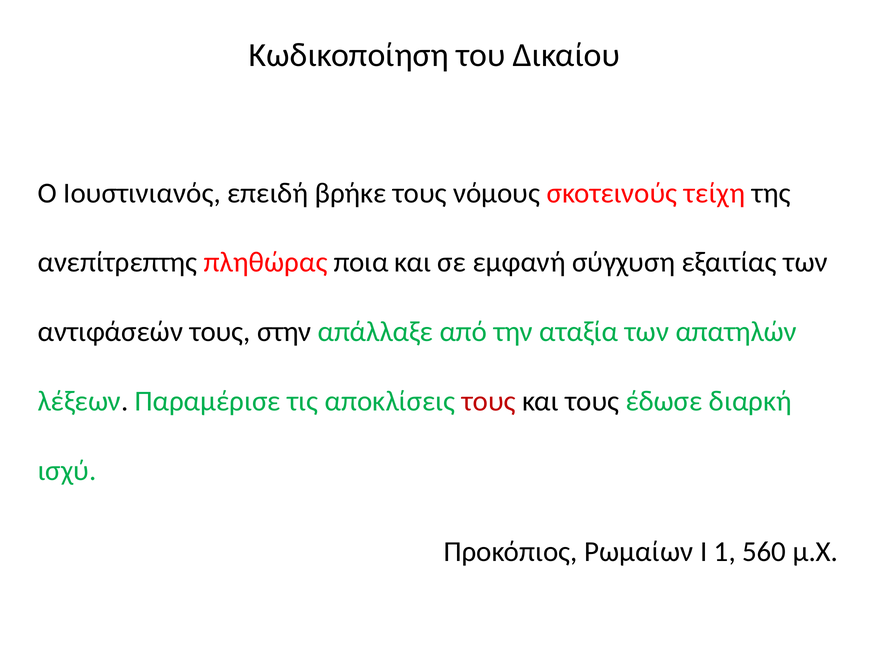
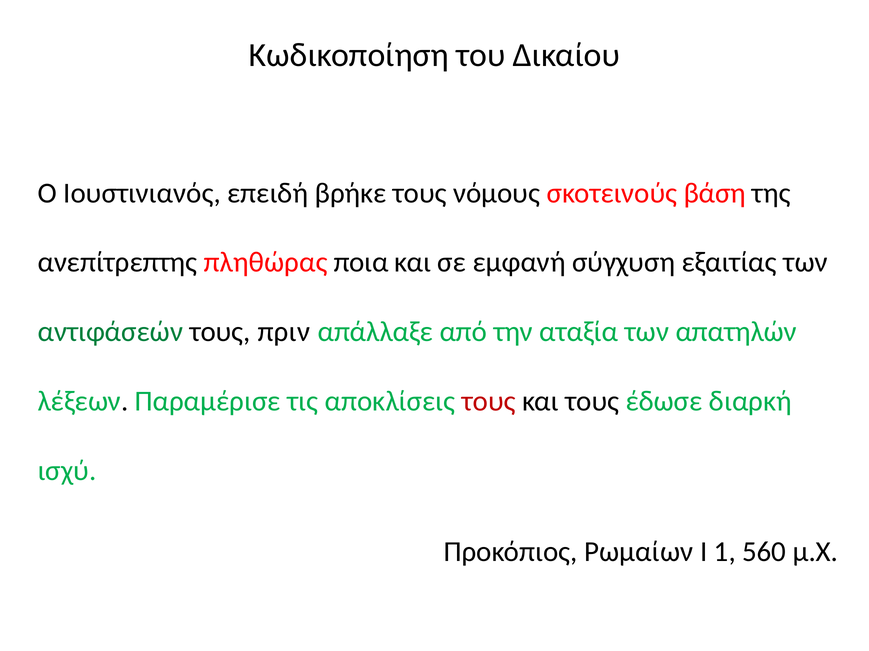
τείχη: τείχη -> βάση (715, 193)
αντιφάσεών colour: black -> green (110, 332)
στην: στην -> πριν (284, 332)
